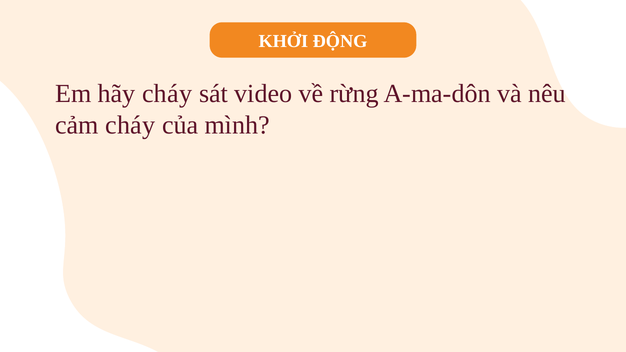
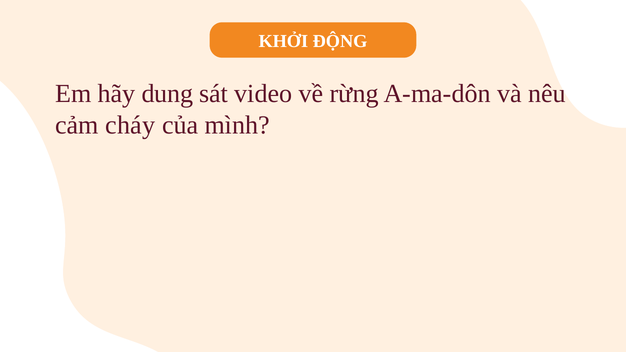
hãy cháy: cháy -> dung (167, 94)
